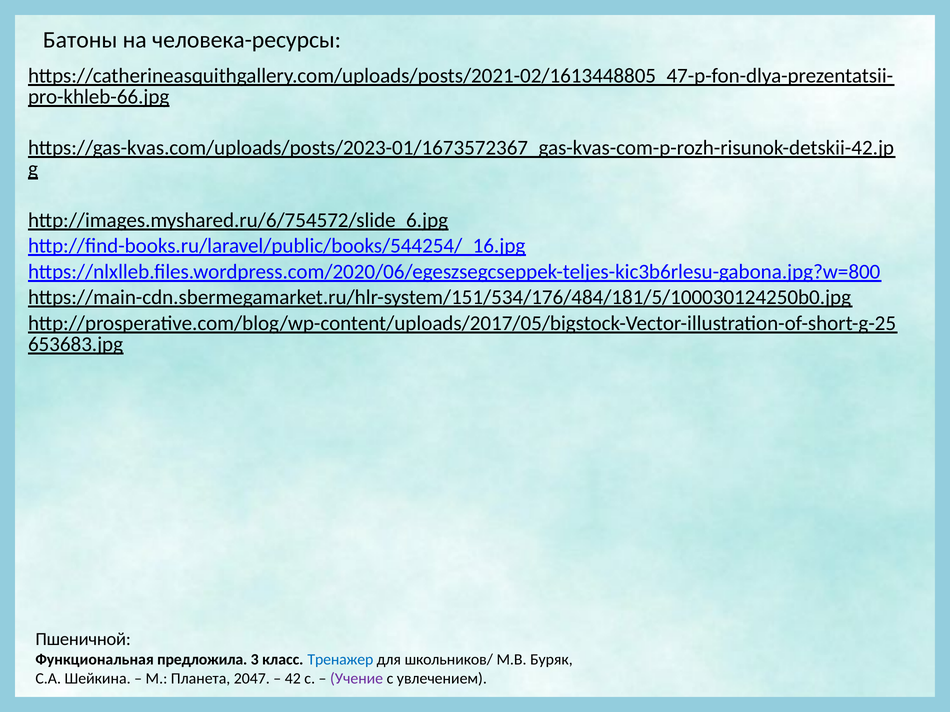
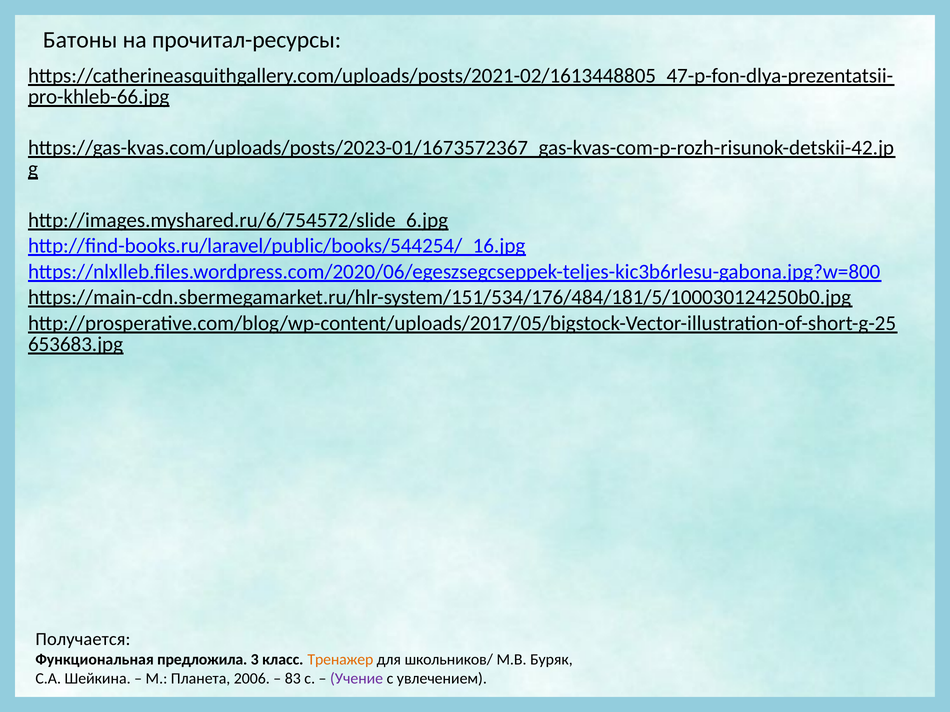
человека-ресурсы: человека-ресурсы -> прочитал-ресурсы (247, 40)
Пшеничной: Пшеничной -> Получается (83, 640)
Тренажер colour: blue -> orange (340, 660)
2047: 2047 -> 2006 (252, 679)
42: 42 -> 83 (293, 679)
